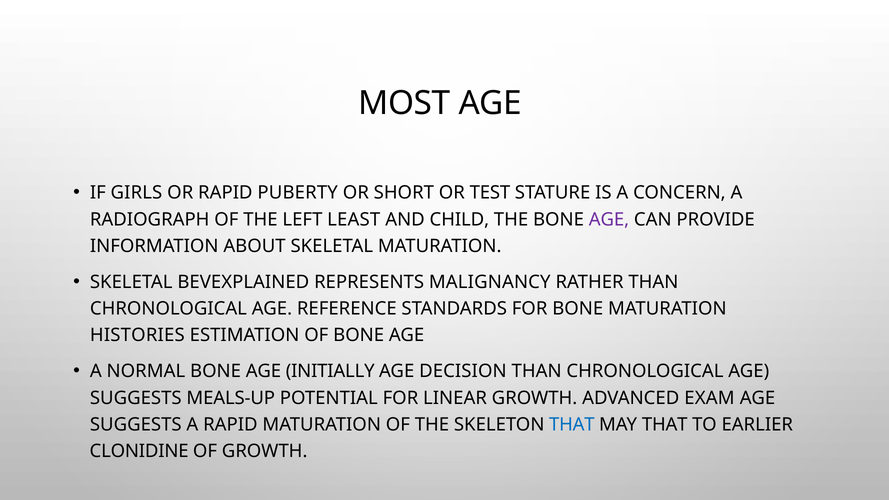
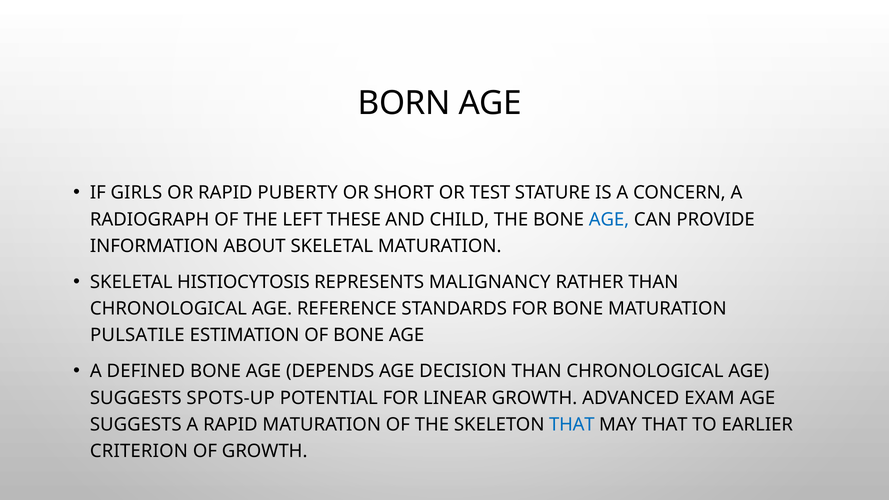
MOST: MOST -> BORN (404, 103)
LEAST: LEAST -> THESE (354, 219)
AGE colour: purple -> blue (609, 219)
BEVEXPLAINED: BEVEXPLAINED -> HISTIOCYTOSIS (243, 282)
HISTORIES: HISTORIES -> PULSATILE (137, 335)
NORMAL: NORMAL -> DEFINED (146, 371)
INITIALLY: INITIALLY -> DEPENDS (330, 371)
MEALS-UP: MEALS-UP -> SPOTS-UP (231, 398)
CLONIDINE: CLONIDINE -> CRITERION (139, 451)
